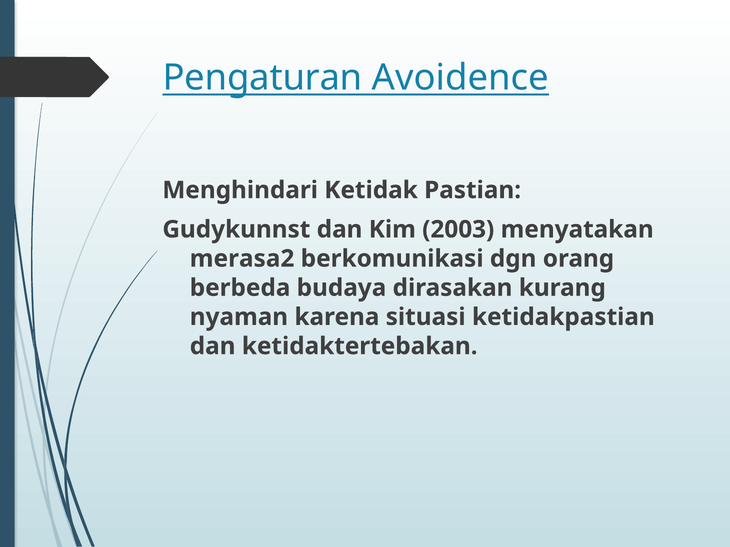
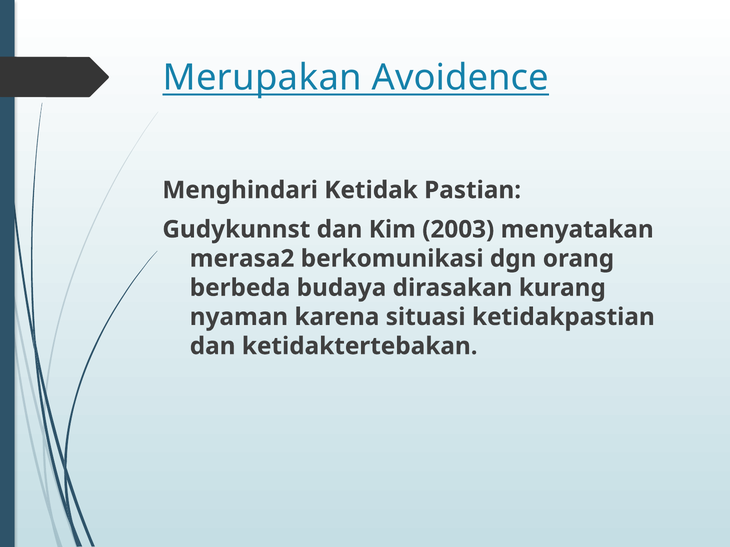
Pengaturan: Pengaturan -> Merupakan (262, 78)
